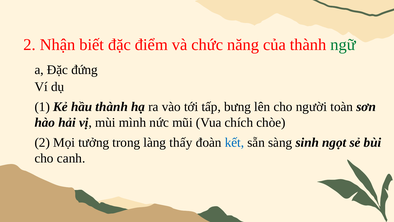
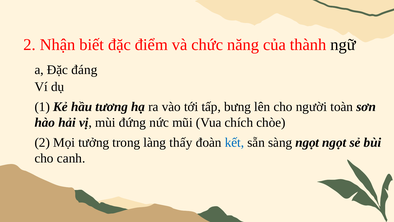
ngữ colour: green -> black (343, 45)
đứng: đứng -> đáng (84, 70)
hầu thành: thành -> tương (112, 107)
mình: mình -> đứng (132, 122)
sàng sinh: sinh -> ngọt (307, 142)
